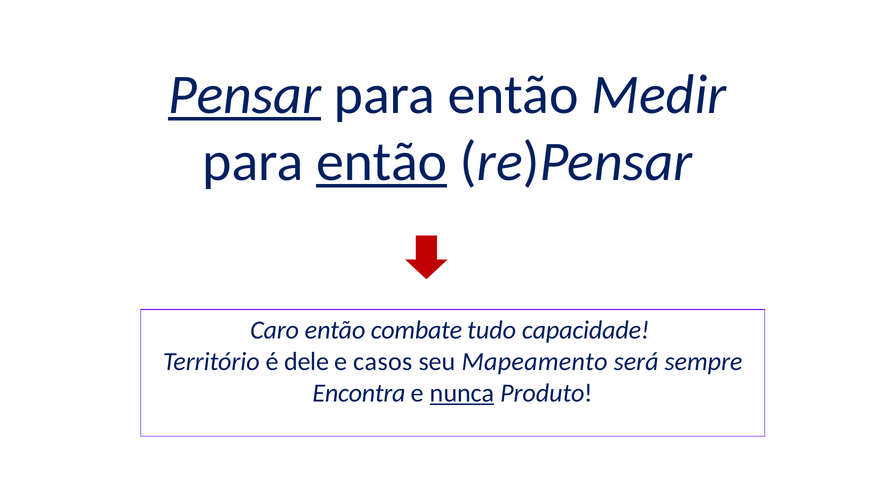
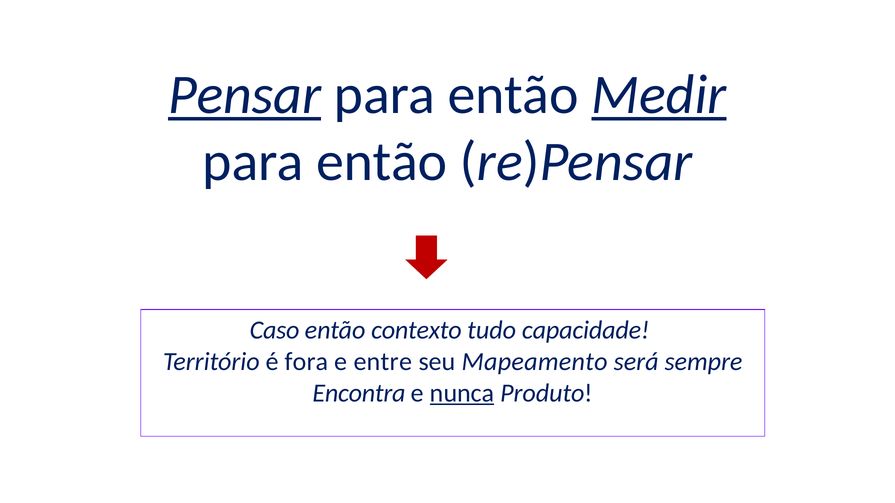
Medir underline: none -> present (659, 95)
então underline: present -> none (382, 162)
Caro: Caro -> Caso (275, 331)
combate: combate -> contexto (416, 331)
dele: dele -> fora (306, 362)
casos: casos -> entre (383, 362)
